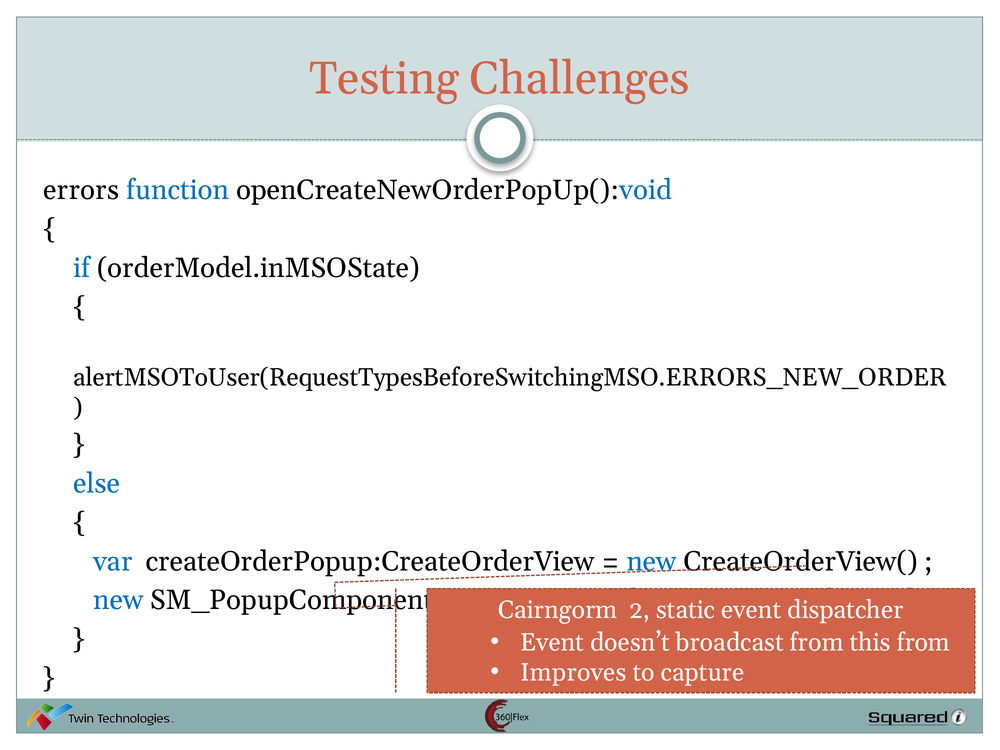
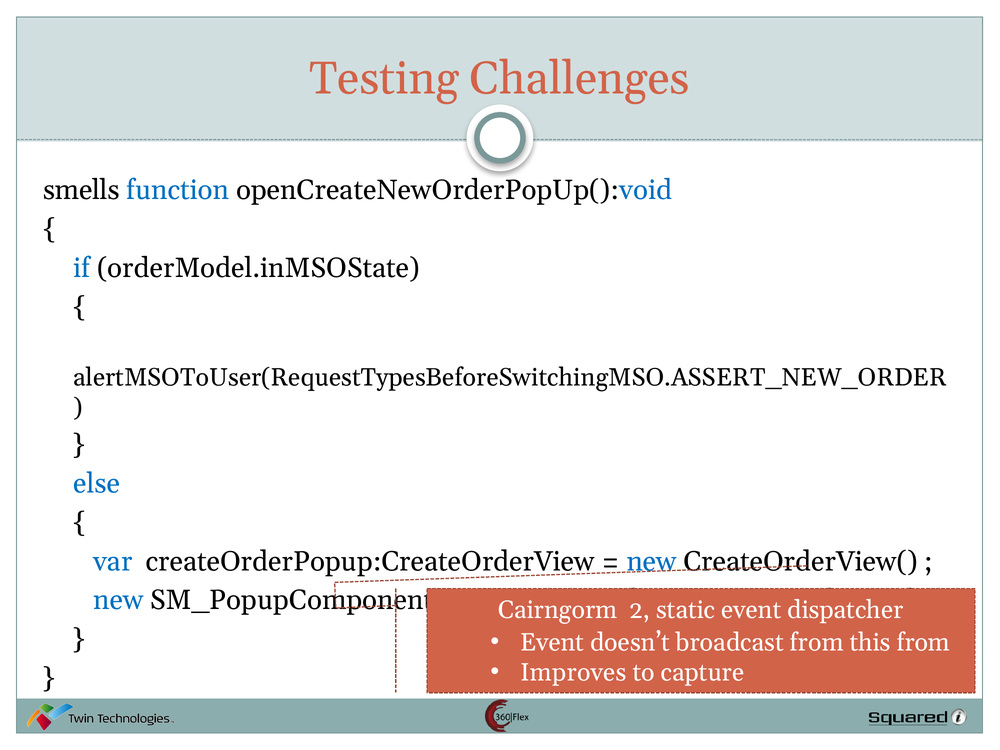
errors: errors -> smells (81, 190)
alertMSOToUser(RequestTypesBeforeSwitchingMSO.ERRORS_NEW_ORDER: alertMSOToUser(RequestTypesBeforeSwitchingMSO.ERRORS_NEW_ORDER -> alertMSOToUser(RequestTypesBeforeSwitchingMSO.ASSERT_NEW_ORDER (510, 377)
